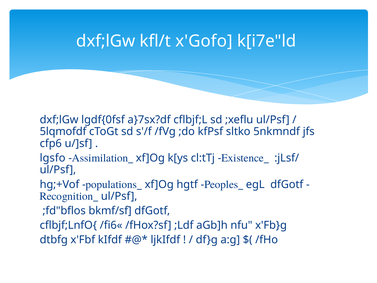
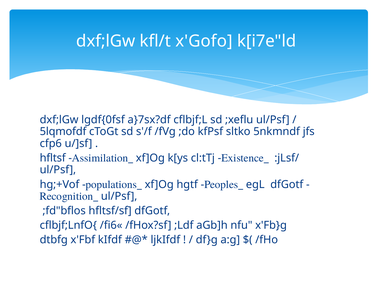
lgsfo: lgsfo -> hfltsf (53, 158)
bkmf/sf: bkmf/sf -> hfltsf/sf (110, 211)
